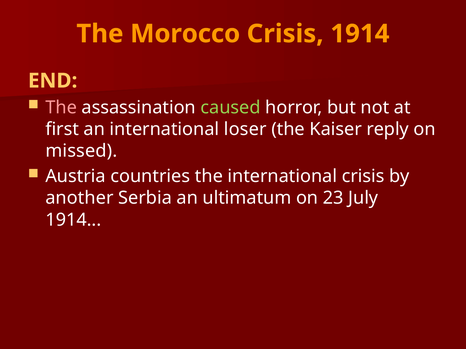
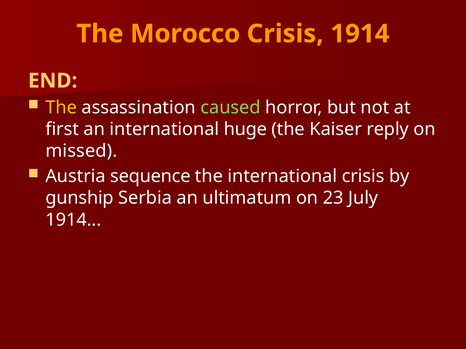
The colour: pink -> yellow (61, 108)
loser: loser -> huge (245, 129)
countries: countries -> sequence (150, 177)
another: another -> gunship (80, 198)
